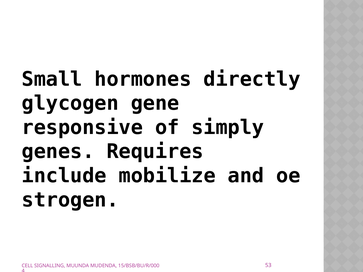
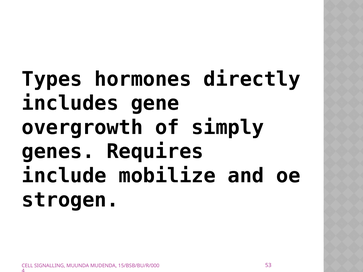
Small: Small -> Types (52, 79)
glycogen: glycogen -> includes (70, 103)
responsive: responsive -> overgrowth (82, 128)
